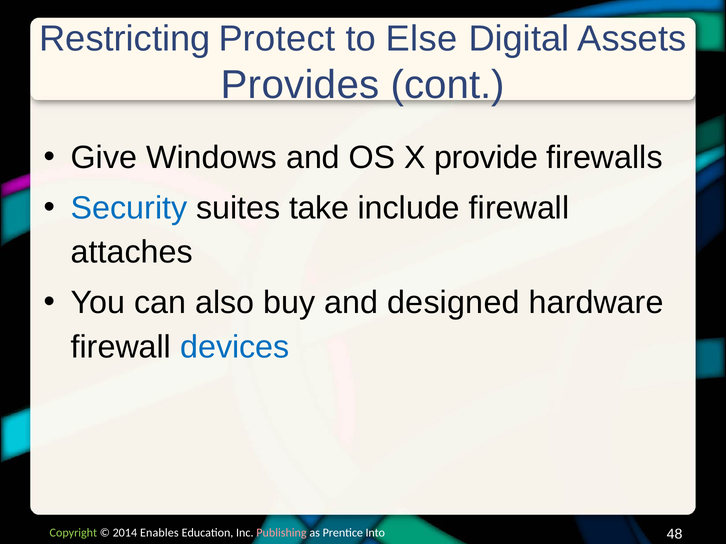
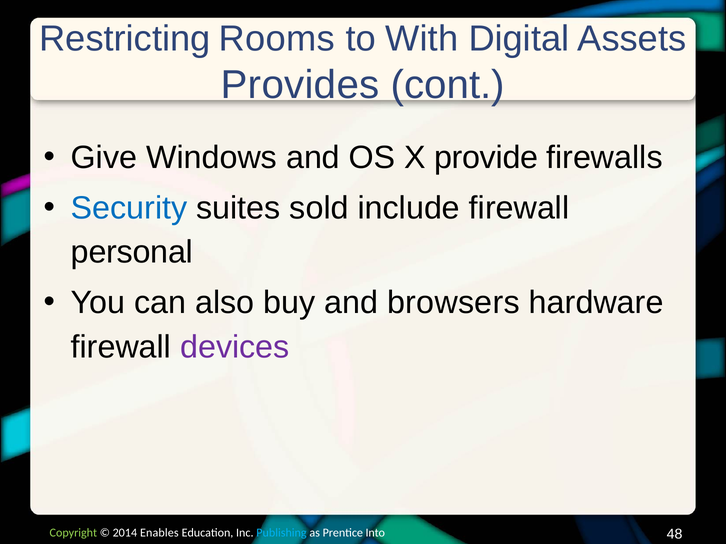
Protect: Protect -> Rooms (277, 39)
Else: Else -> With (422, 39)
take: take -> sold (319, 208)
attaches: attaches -> personal (132, 253)
designed: designed -> browsers (453, 303)
devices colour: blue -> purple (235, 347)
Publishing colour: pink -> light blue (282, 533)
